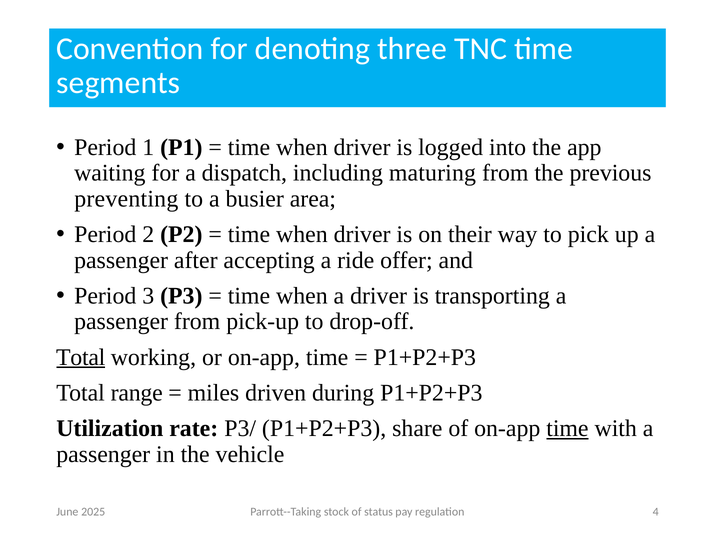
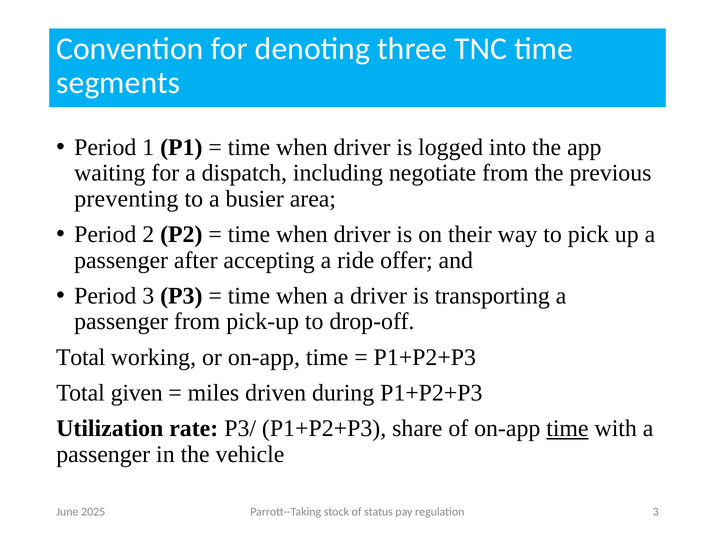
maturing: maturing -> negotiate (433, 173)
Total underline: present -> none (81, 357)
range: range -> given (137, 393)
regulation 4: 4 -> 3 (656, 512)
